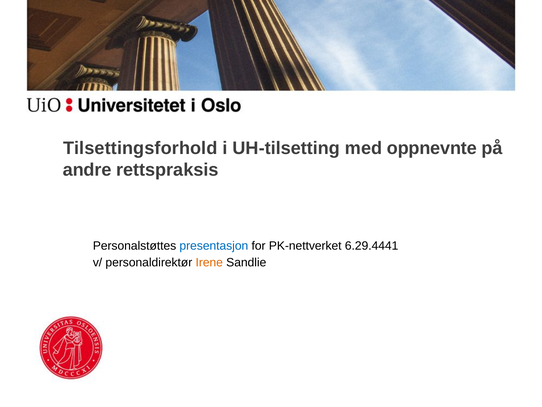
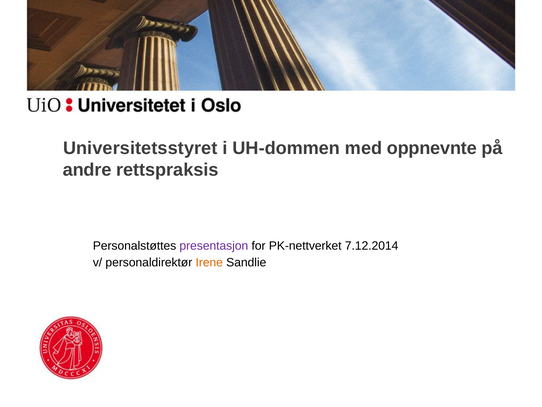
Tilsettingsforhold: Tilsettingsforhold -> Universitetsstyret (140, 148)
UH-tilsetting: UH-tilsetting -> UH-dommen (286, 148)
presentasjon colour: blue -> purple (214, 245)
6.29.4441: 6.29.4441 -> 7.12.2014 (372, 245)
